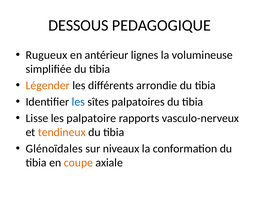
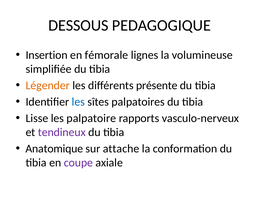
Rugueux: Rugueux -> Insertion (47, 55)
antérieur: antérieur -> fémorale (106, 55)
arrondie: arrondie -> présente (157, 86)
tendineux colour: orange -> purple (62, 132)
Glénoïdales: Glénoïdales -> Anatomique (54, 149)
niveaux: niveaux -> attache (121, 149)
coupe colour: orange -> purple (78, 163)
